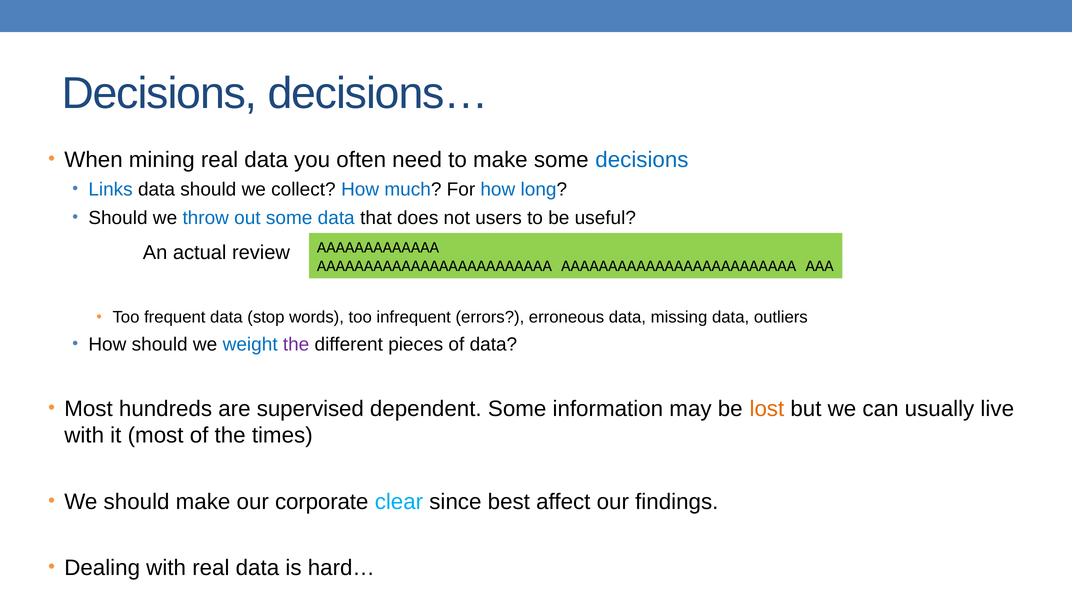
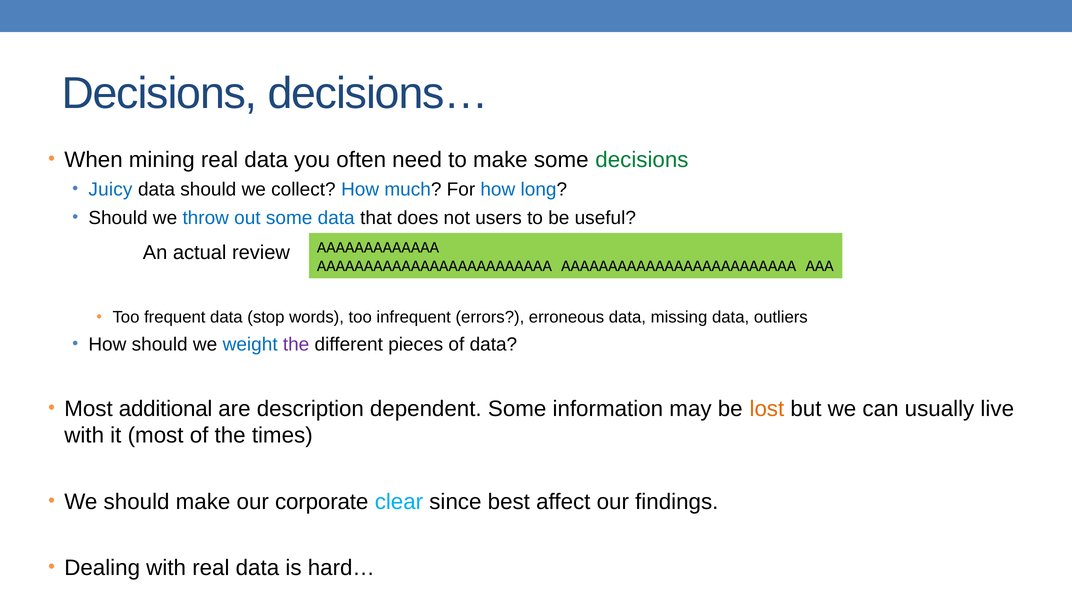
decisions colour: blue -> green (642, 160)
Links: Links -> Juicy (110, 190)
hundreds: hundreds -> additional (166, 409)
supervised: supervised -> description (310, 409)
